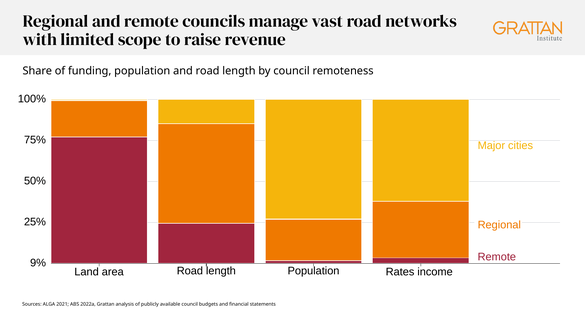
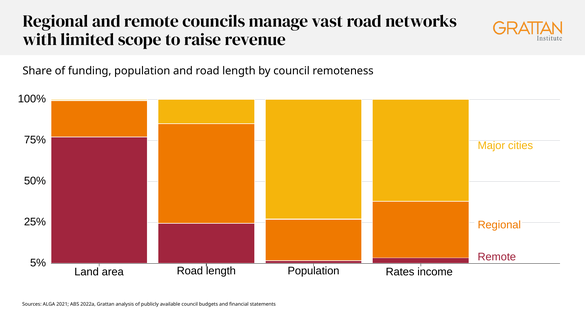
9%: 9% -> 5% (38, 263)
